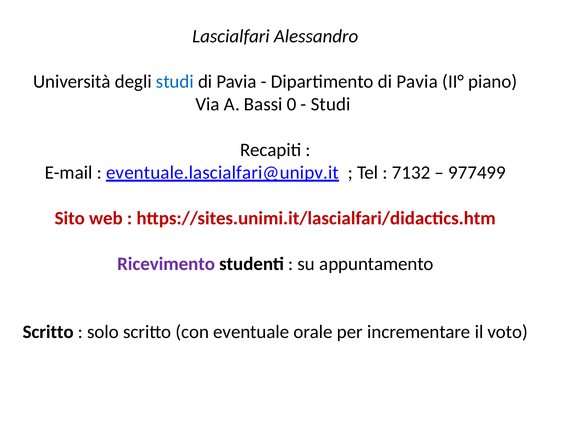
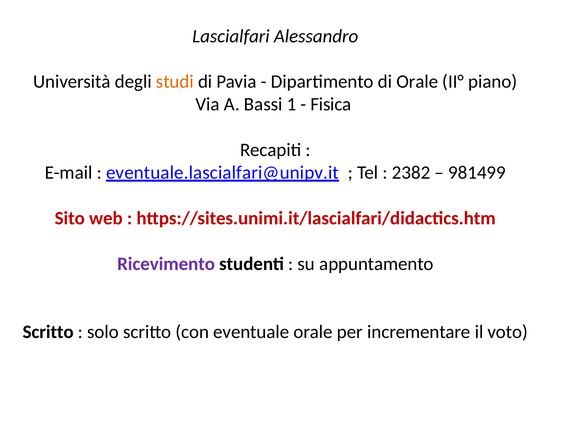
studi colour: blue -> orange (175, 82)
Dipartimento di Pavia: Pavia -> Orale (417, 82)
0: 0 -> 1 (292, 104)
Studi: Studi -> Fisica (331, 104)
7132: 7132 -> 2382 (411, 173)
977499: 977499 -> 981499 (477, 173)
